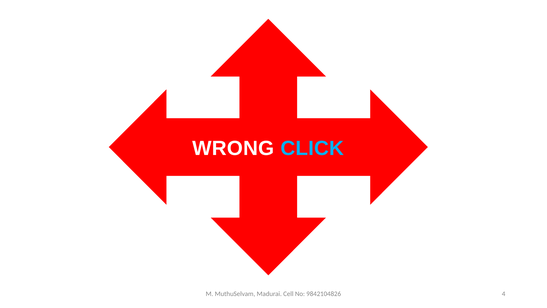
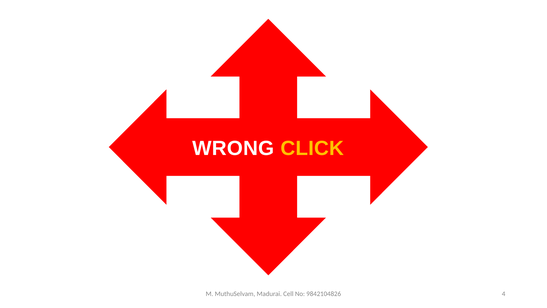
CLICK colour: light blue -> yellow (312, 148)
